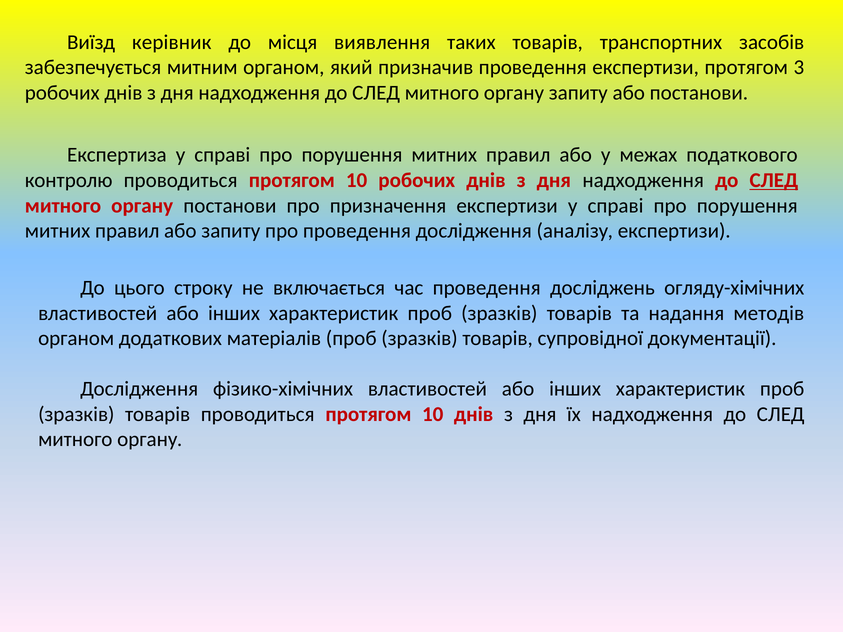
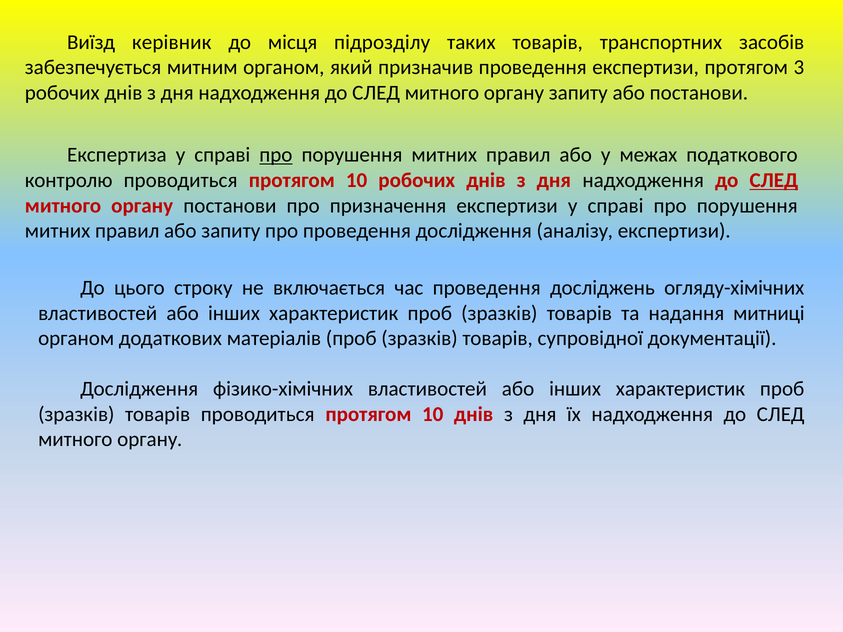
виявлення: виявлення -> підрозділу (382, 42)
про underline: none -> present (276, 155)
методів: методів -> митниці (769, 313)
